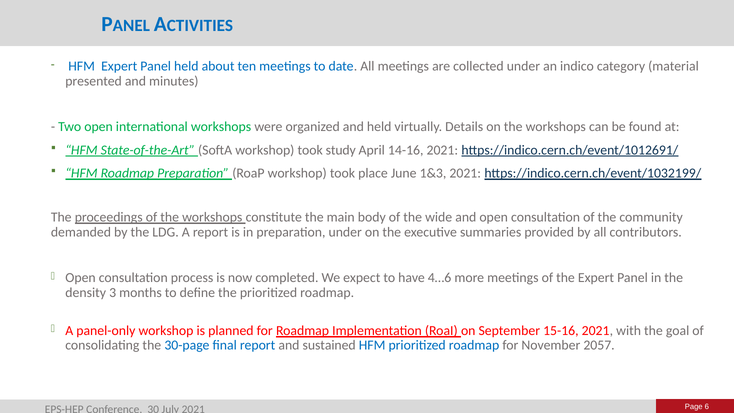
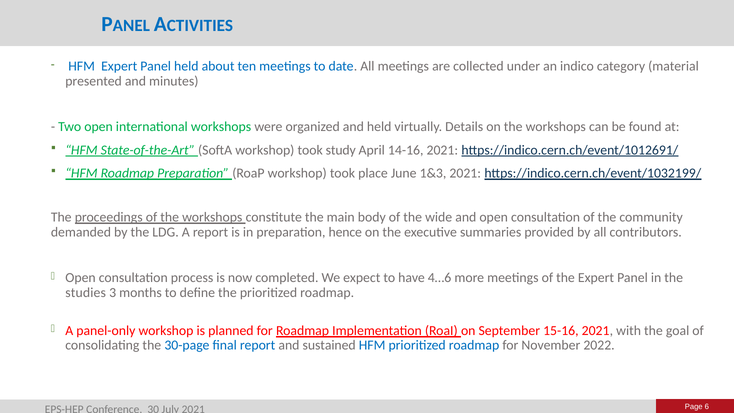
preparation under: under -> hence (345, 232)
density: density -> studies (86, 293)
2057: 2057 -> 2022 (599, 345)
